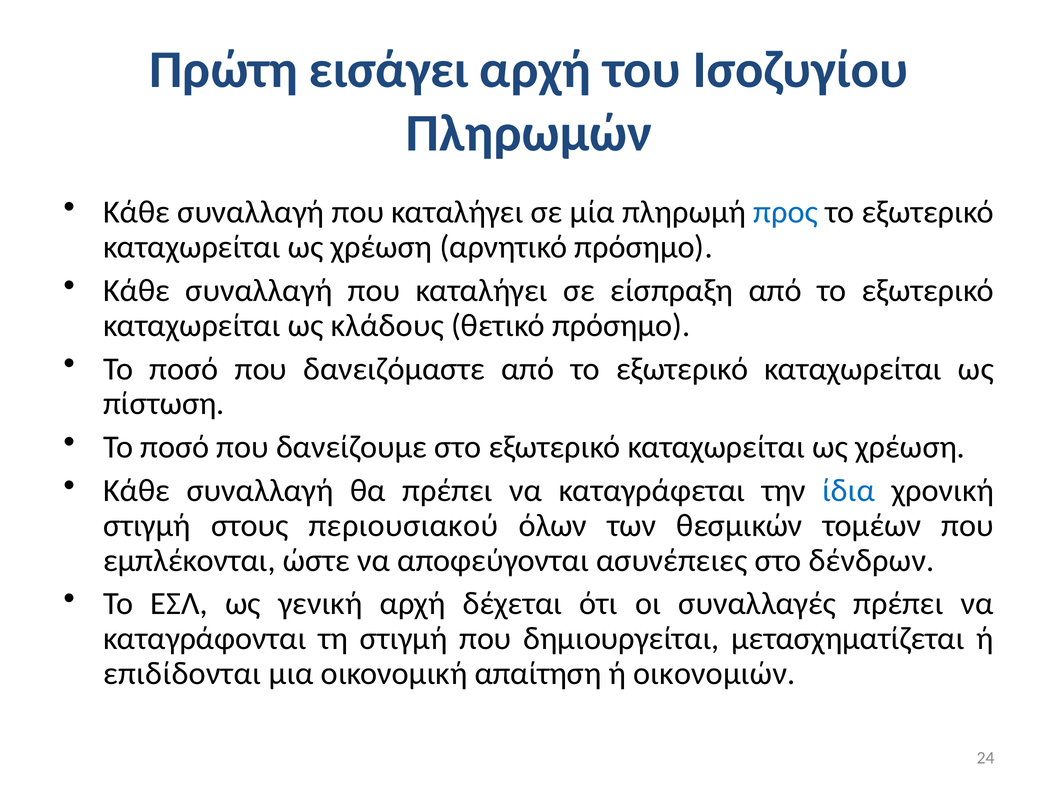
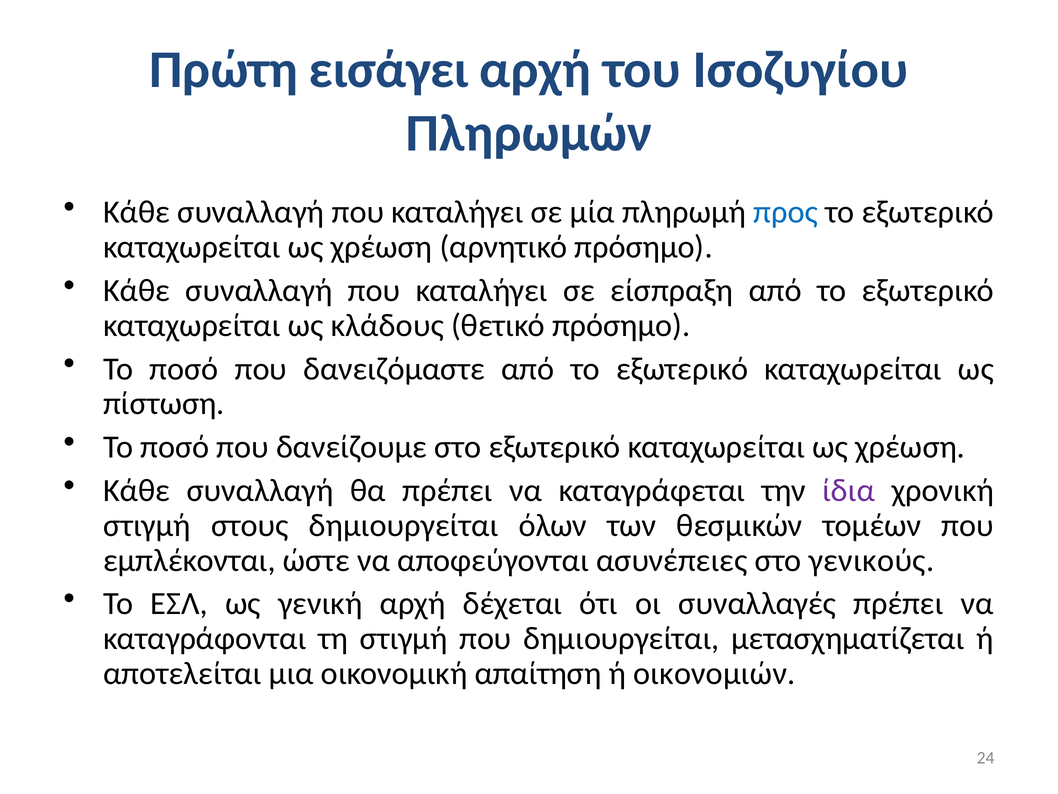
ίδια colour: blue -> purple (849, 490)
στους περιουσιακού: περιουσιακού -> δημιουργείται (404, 525)
δένδρων: δένδρων -> γενικούς (871, 560)
επιδίδονται: επιδίδονται -> αποτελείται (182, 673)
